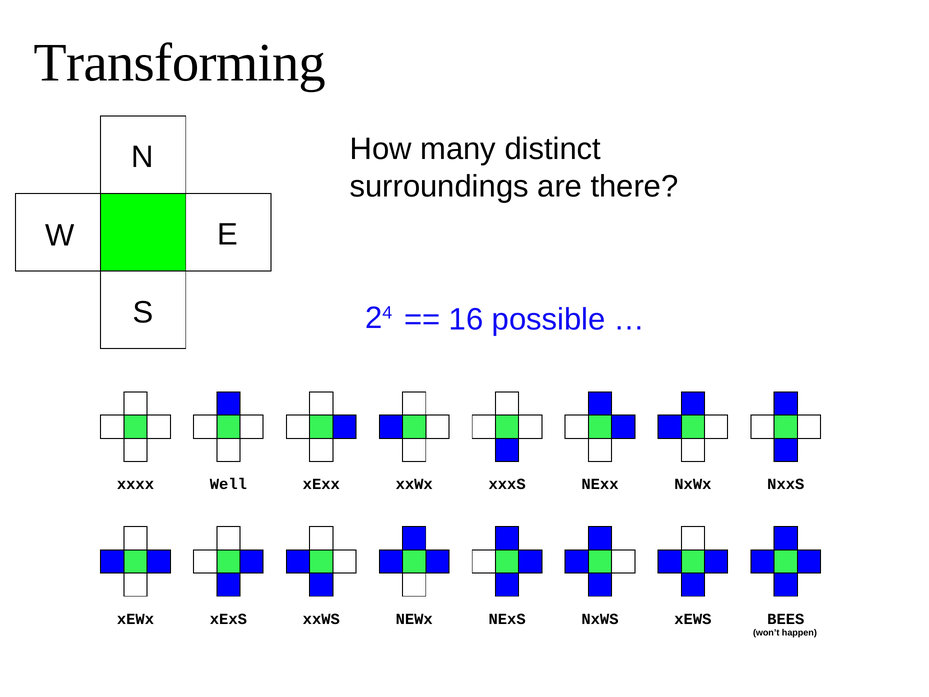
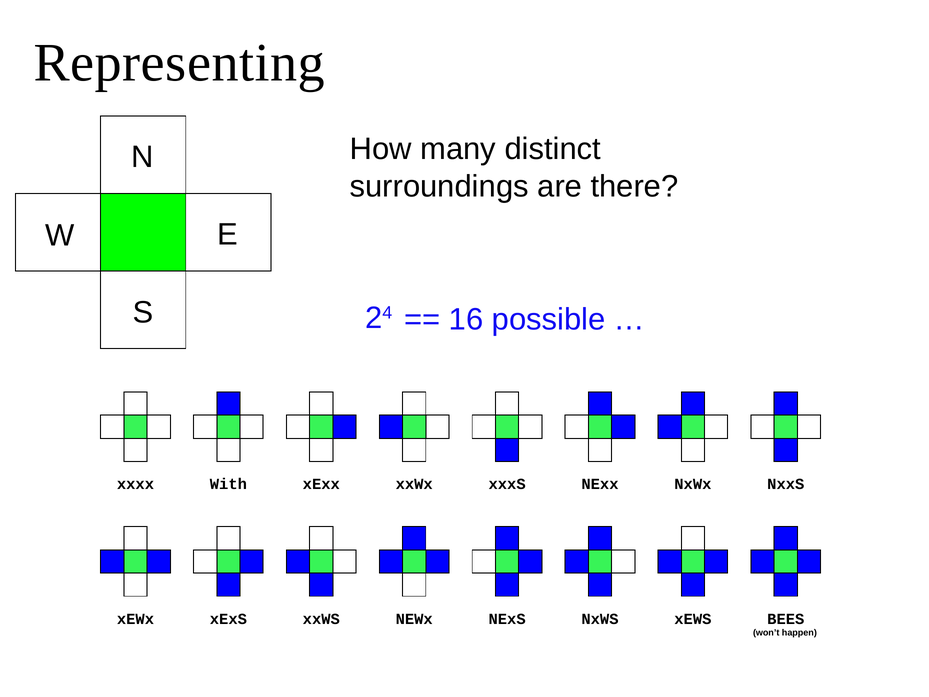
Transforming: Transforming -> Representing (179, 63)
Well: Well -> With (228, 484)
